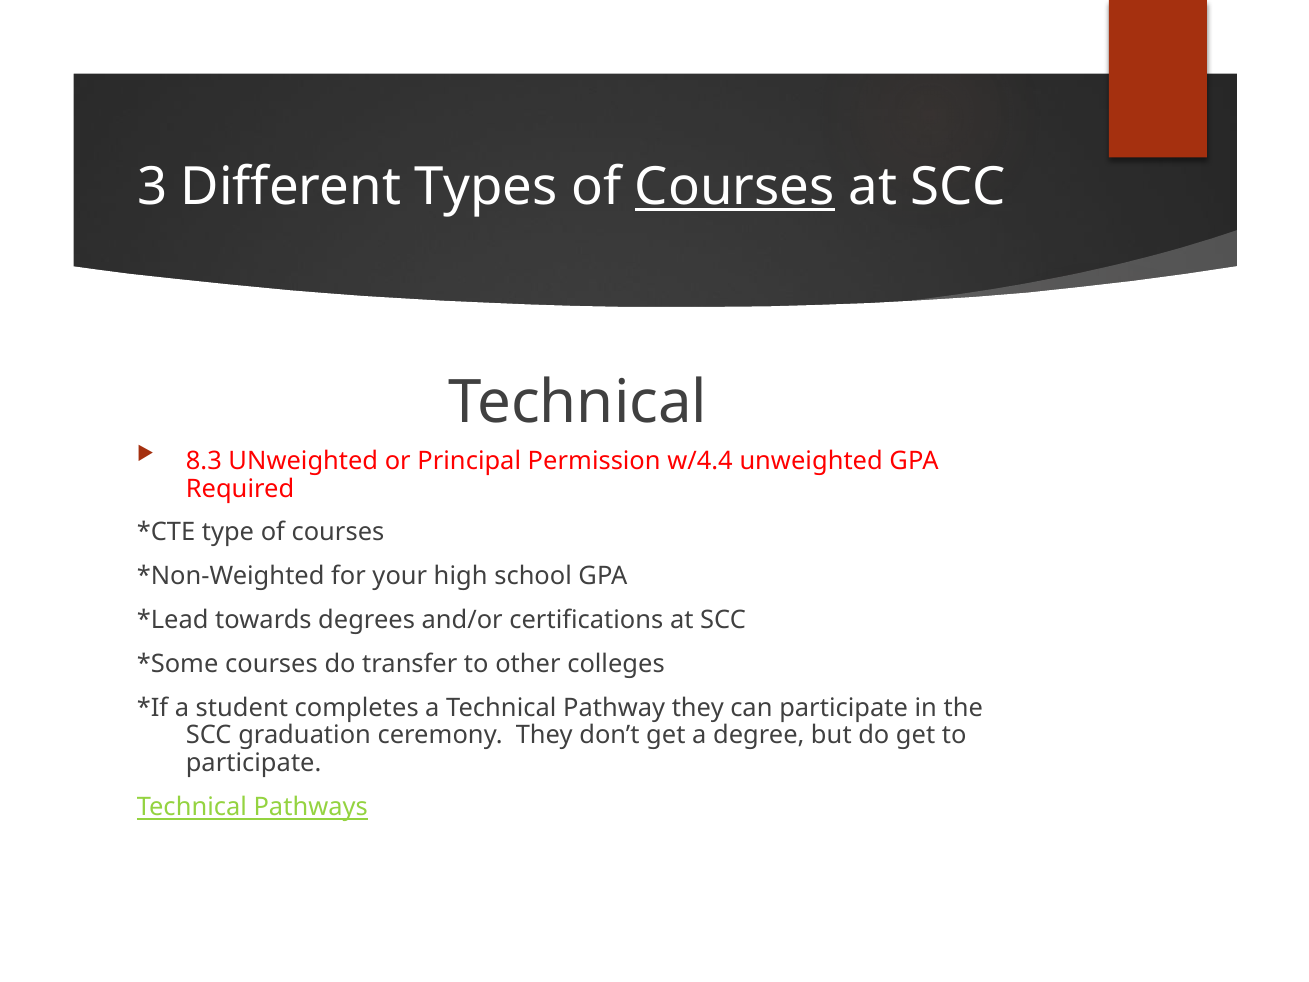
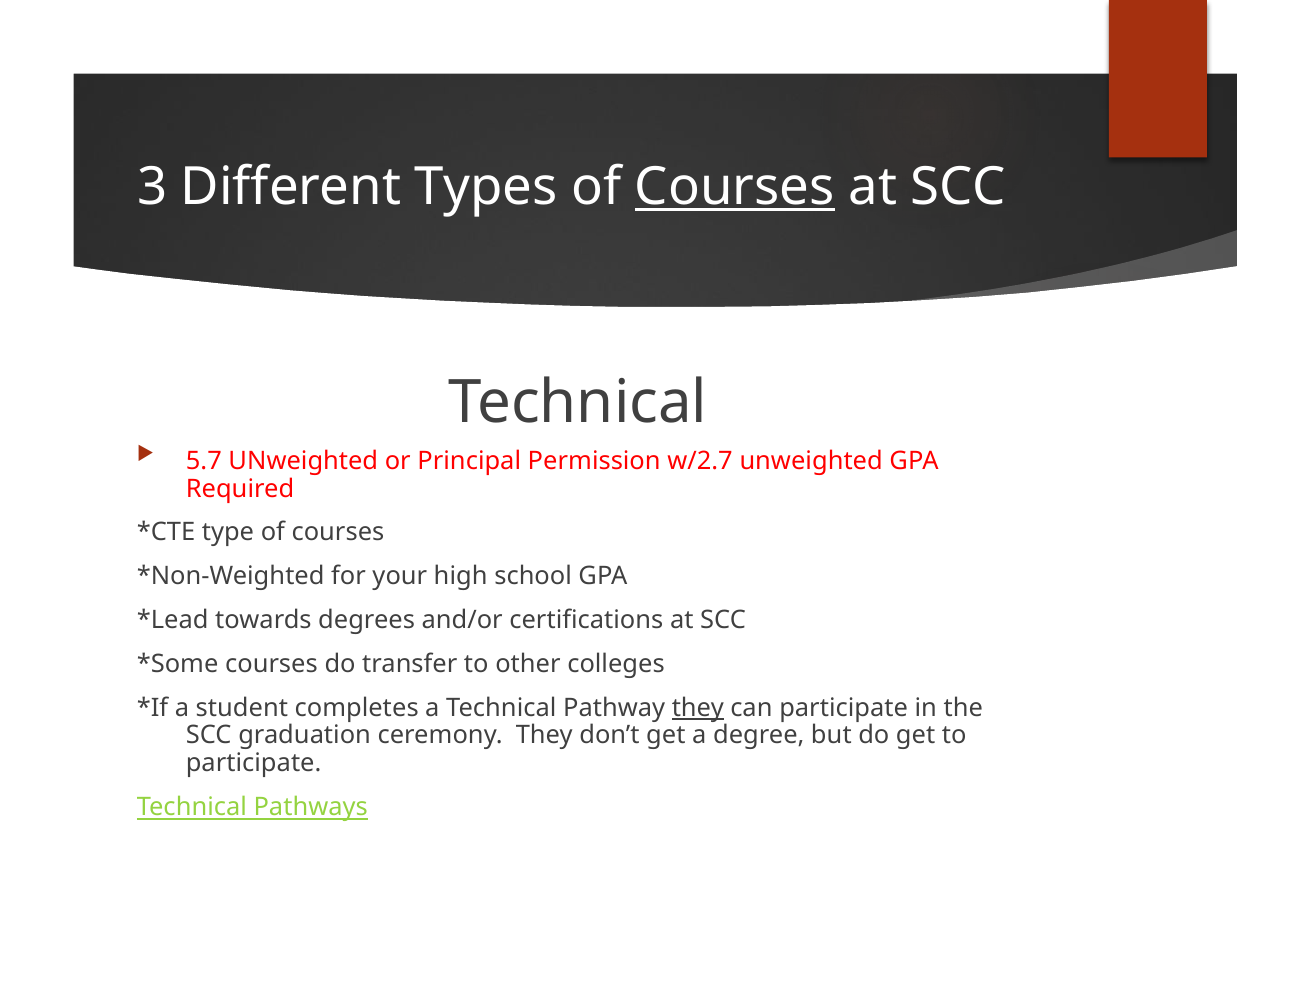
8.3: 8.3 -> 5.7 (204, 461)
w/4.4: w/4.4 -> w/2.7 (700, 461)
they underline: none -> present (698, 708)
